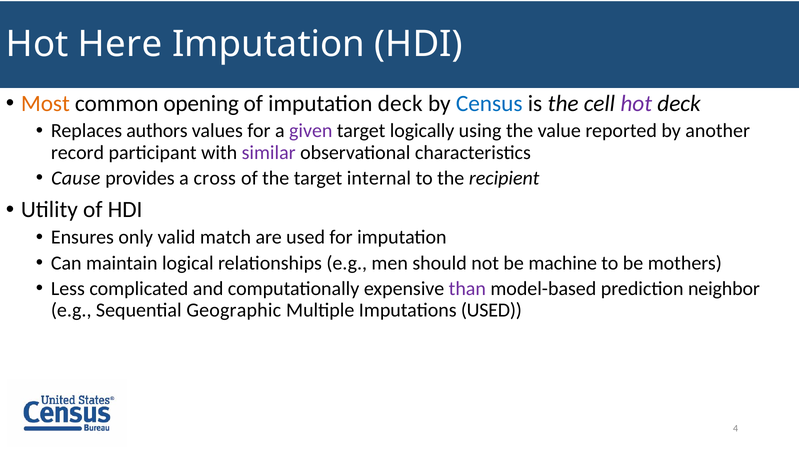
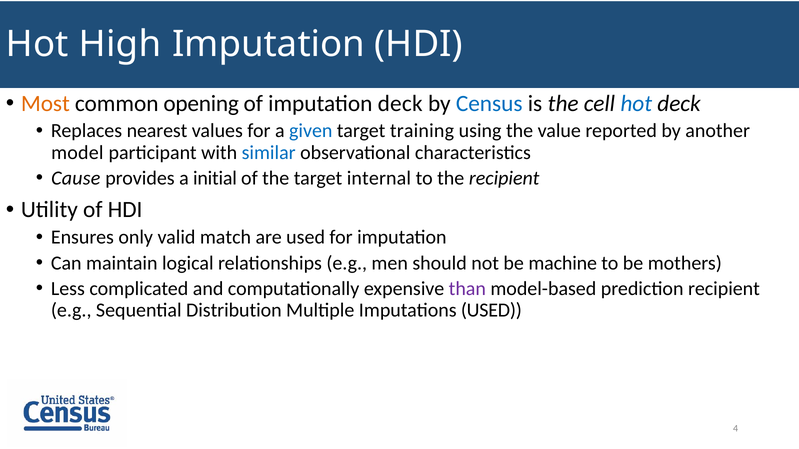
Here: Here -> High (120, 44)
hot colour: purple -> blue (636, 103)
authors: authors -> nearest (157, 131)
given colour: purple -> blue (311, 131)
logically: logically -> training (422, 131)
record: record -> model (77, 153)
similar colour: purple -> blue (269, 153)
cross: cross -> initial (215, 178)
prediction neighbor: neighbor -> recipient (724, 289)
Geographic: Geographic -> Distribution (234, 310)
